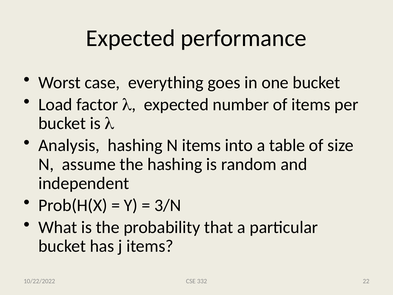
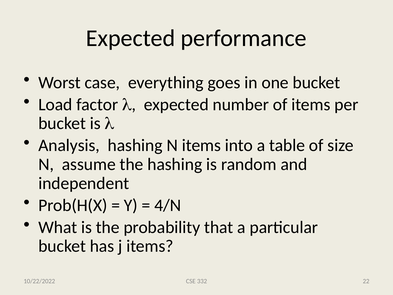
3/N: 3/N -> 4/N (168, 205)
